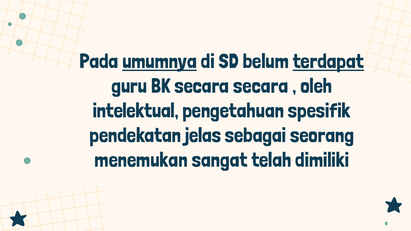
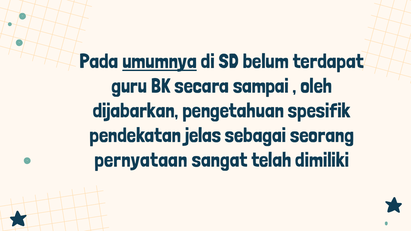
terdapat underline: present -> none (328, 61)
secara secara: secara -> sampai (261, 86)
intelektual: intelektual -> dijabarkan (136, 111)
menemukan: menemukan -> pernyataan (141, 160)
